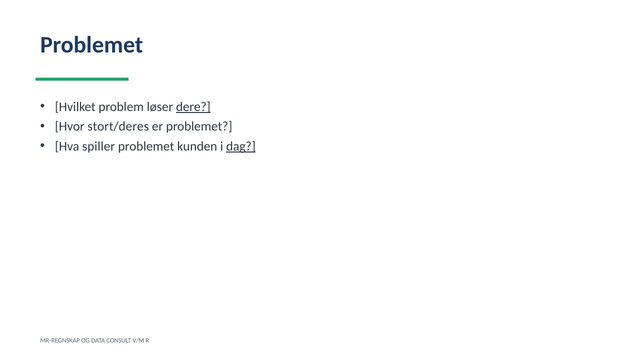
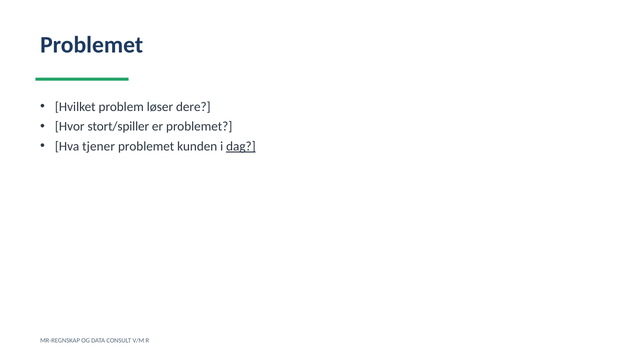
dere underline: present -> none (193, 107)
stort/deres: stort/deres -> stort/spiller (118, 127)
spiller: spiller -> tjener (99, 146)
